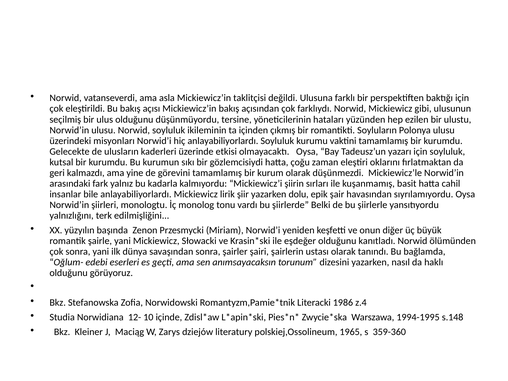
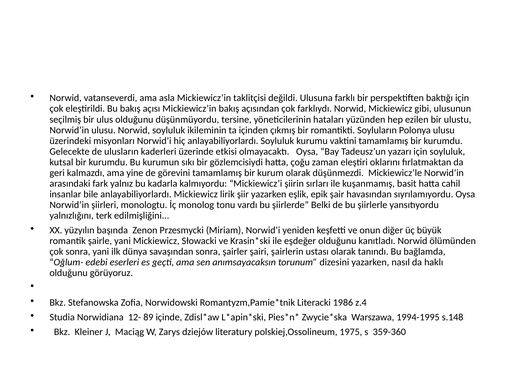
dolu: dolu -> eşlik (299, 194)
10: 10 -> 89 (148, 317)
1965: 1965 -> 1975 (351, 332)
